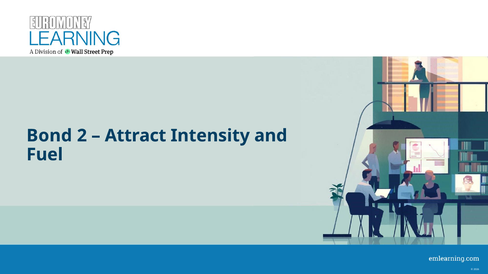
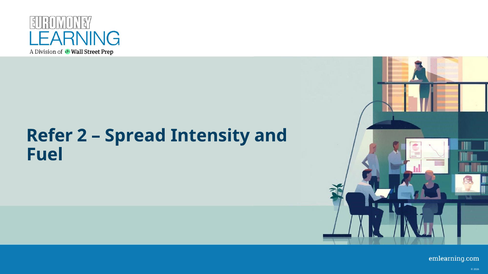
Bond: Bond -> Refer (49, 136)
Attract: Attract -> Spread (135, 136)
